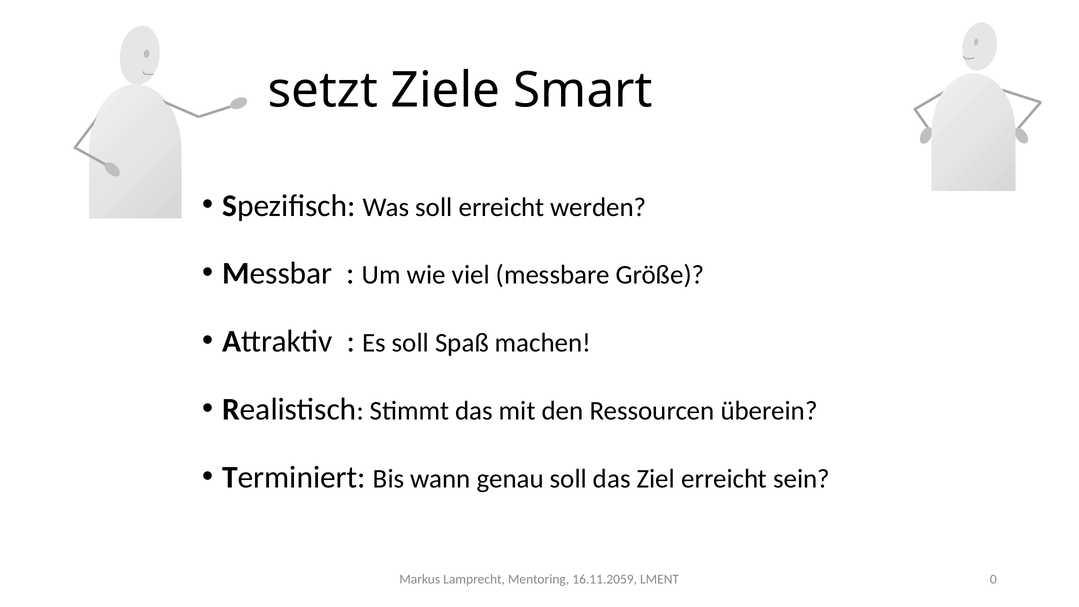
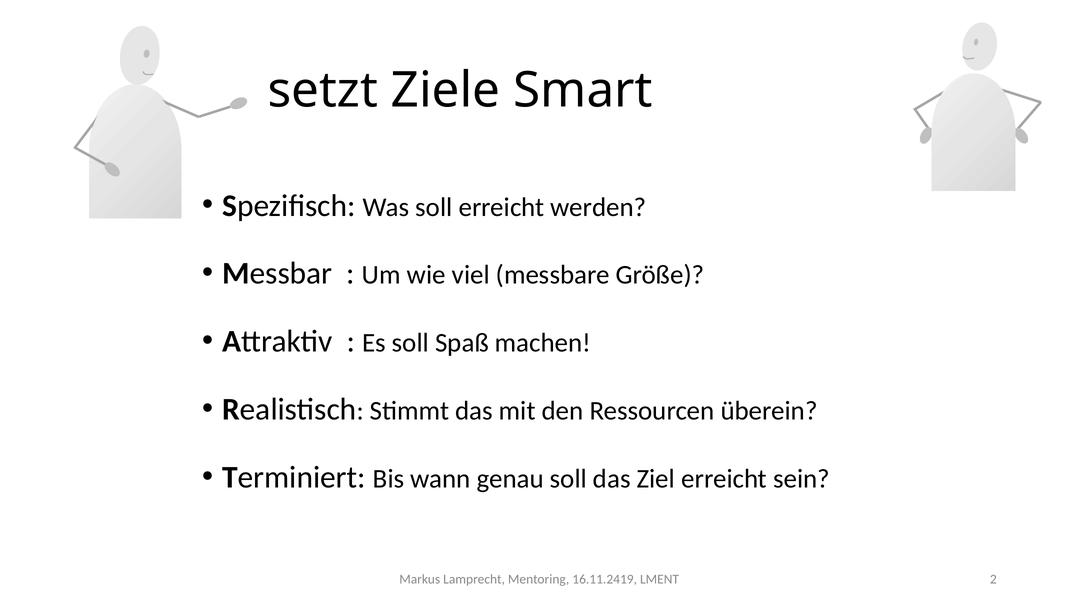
16.11.2059: 16.11.2059 -> 16.11.2419 (605, 579)
0: 0 -> 2 (993, 579)
